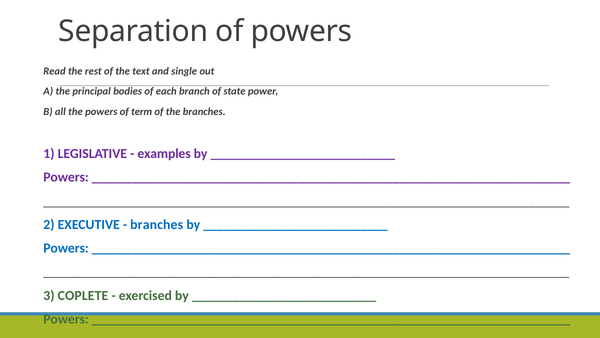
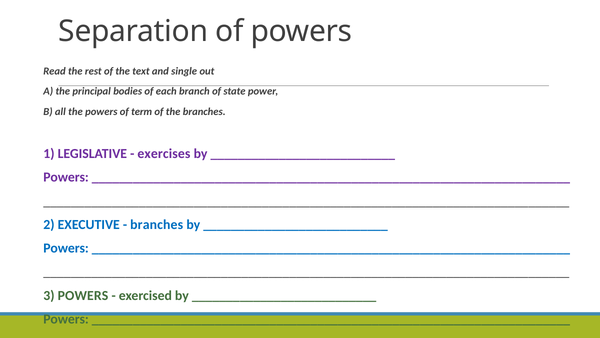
examples: examples -> exercises (164, 154)
3 COPLETE: COPLETE -> POWERS (83, 295)
